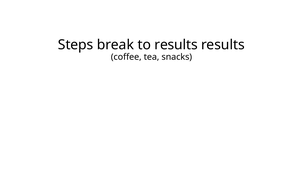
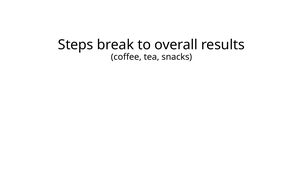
to results: results -> overall (176, 45)
